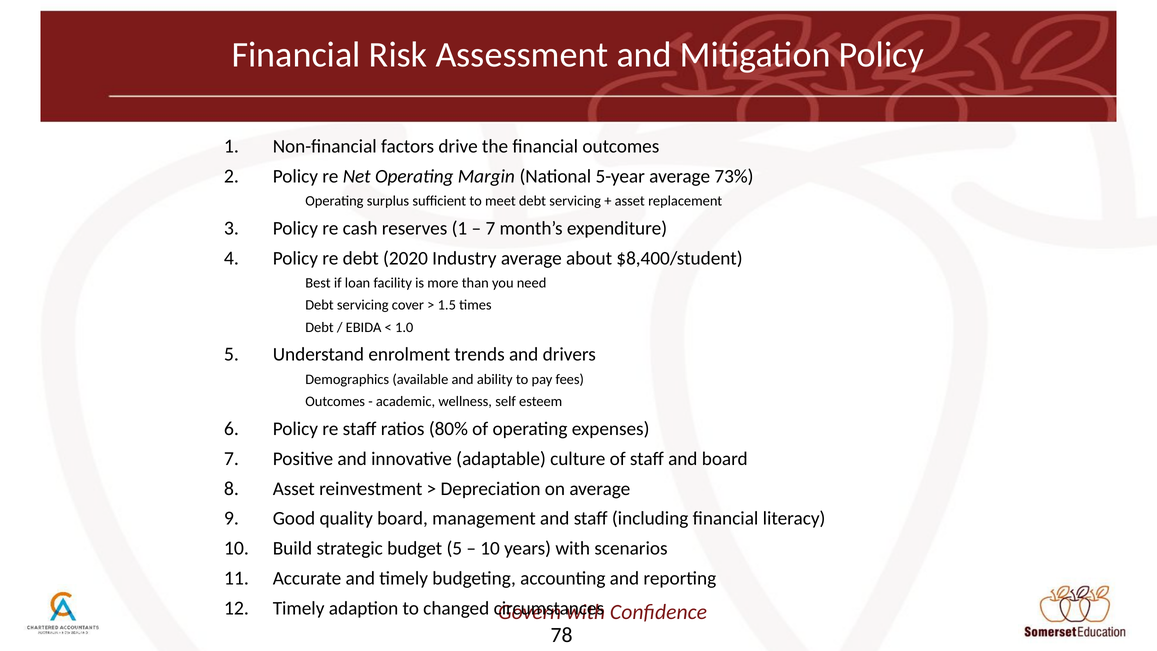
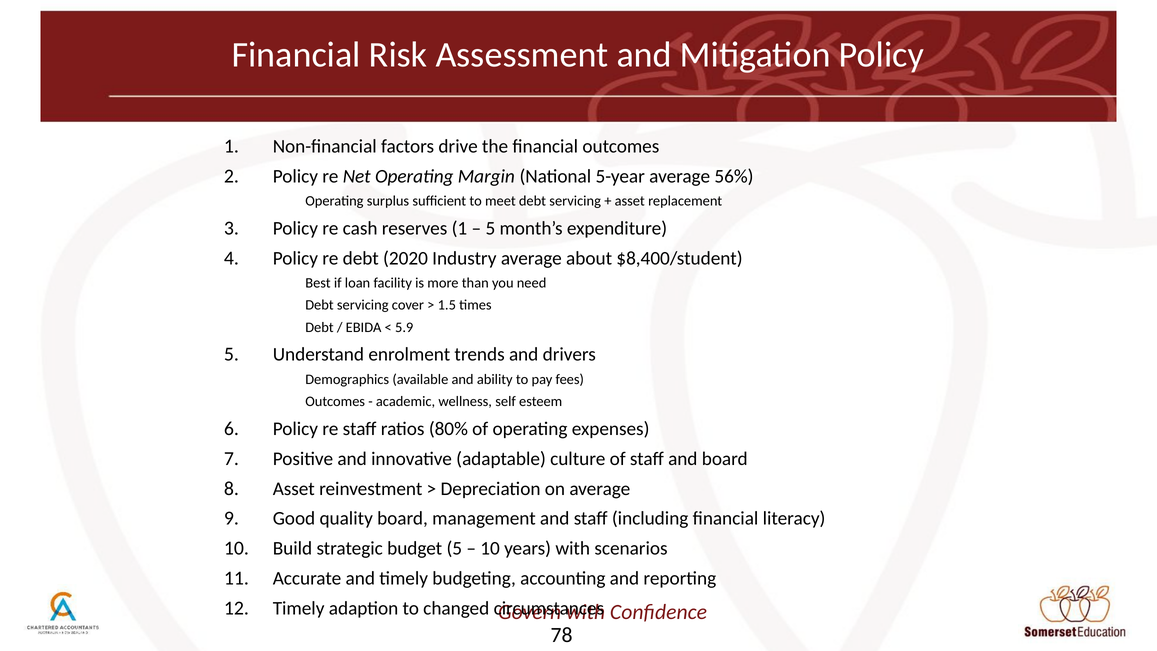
73%: 73% -> 56% (734, 176)
7: 7 -> 5 (490, 228)
1.0: 1.0 -> 5.9 (404, 327)
